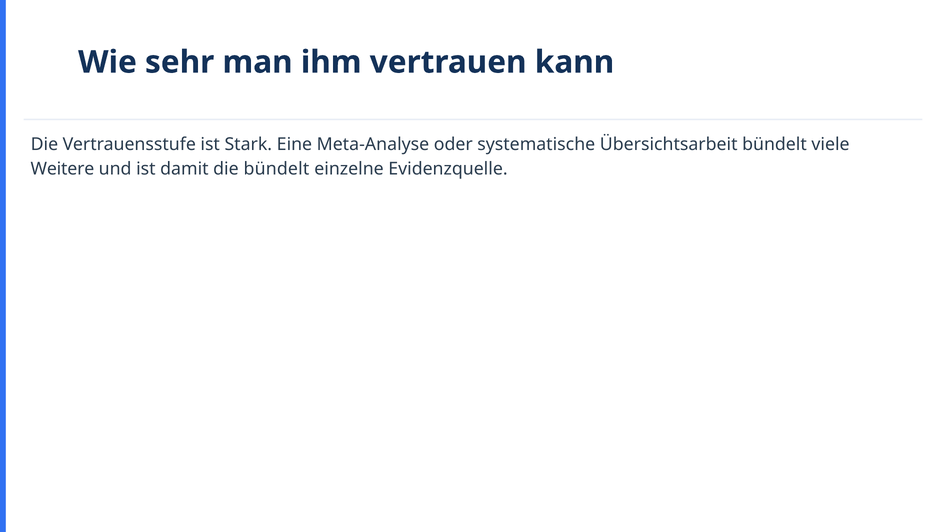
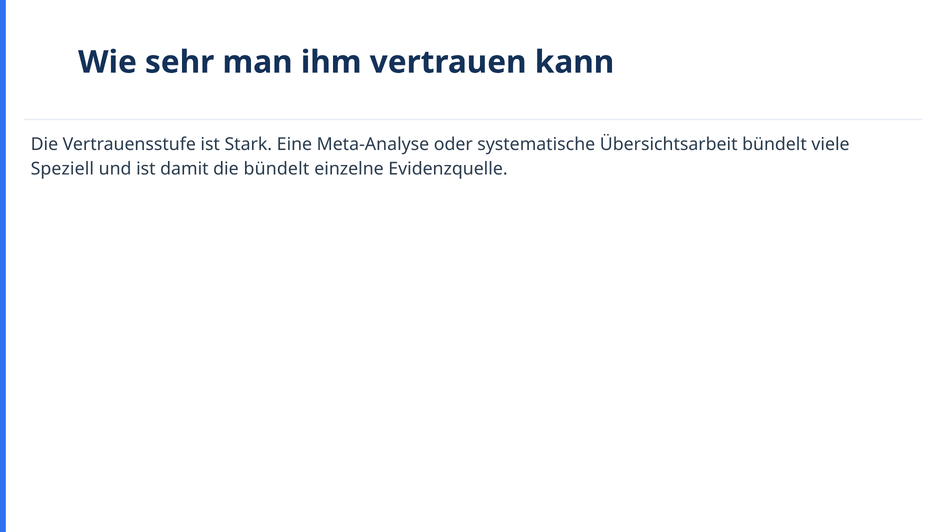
Weitere: Weitere -> Speziell (62, 169)
